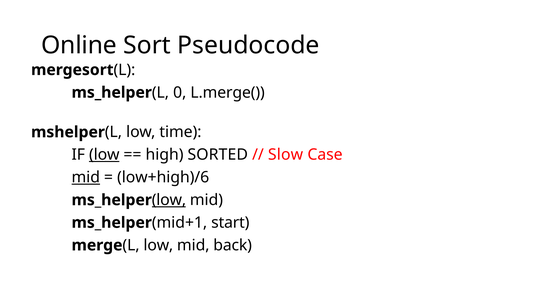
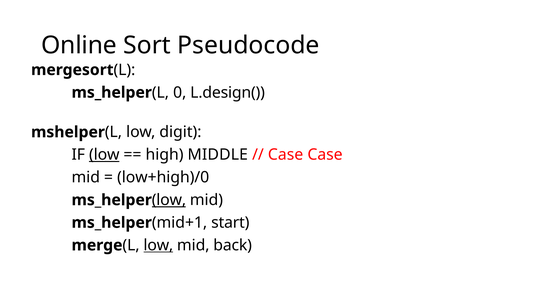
L.merge(: L.merge( -> L.design( (228, 92)
time: time -> digit (180, 132)
SORTED: SORTED -> MIDDLE (218, 155)
Slow: Slow -> Case (286, 155)
mid underline: present -> none (86, 177)
low+high)/6: low+high)/6 -> low+high)/0 (163, 177)
low underline: none -> present (158, 245)
